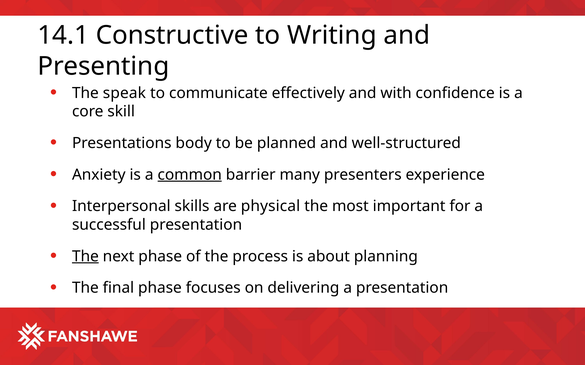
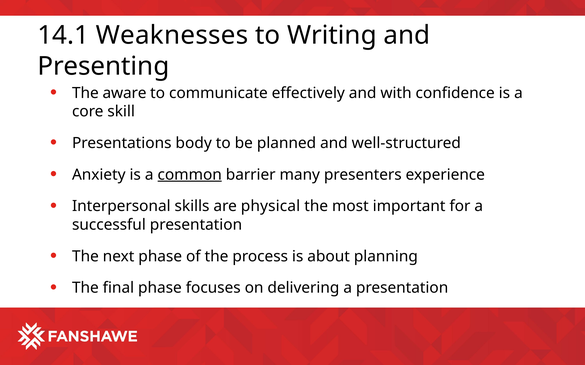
Constructive: Constructive -> Weaknesses (172, 35)
speak: speak -> aware (125, 93)
The underline: present -> none (85, 257)
